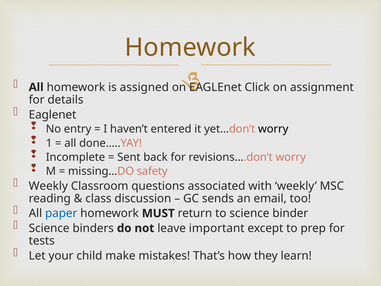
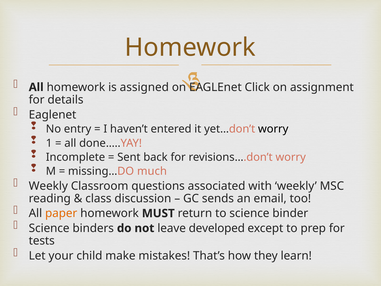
safety: safety -> much (152, 171)
paper colour: blue -> orange (61, 213)
important: important -> developed (217, 228)
